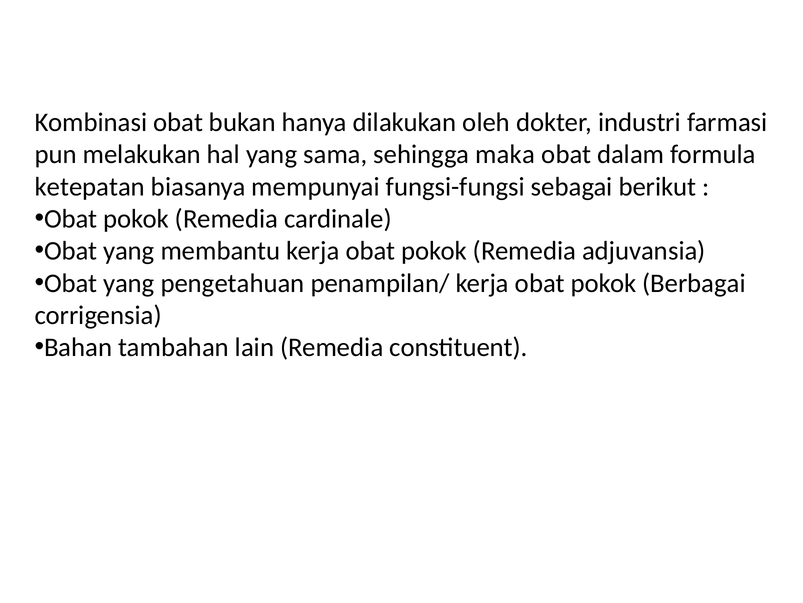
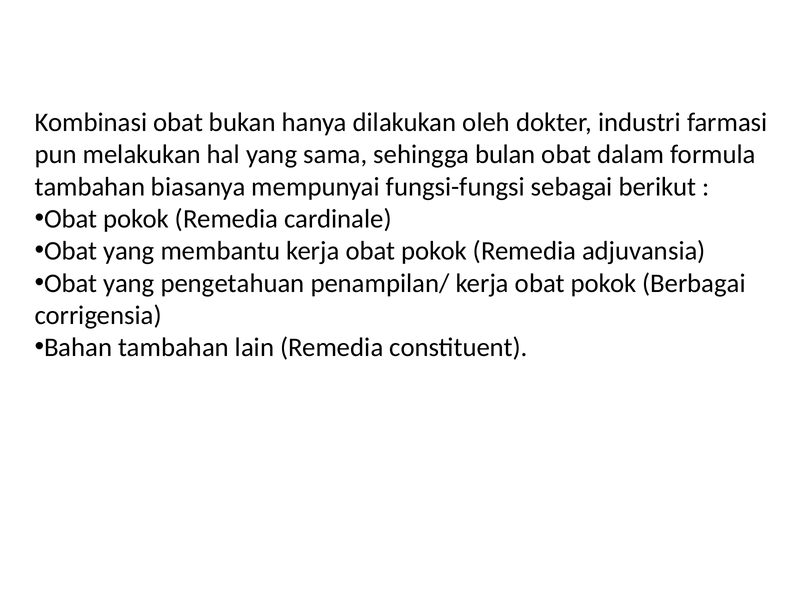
maka: maka -> bulan (505, 154)
ketepatan: ketepatan -> tambahan (90, 186)
